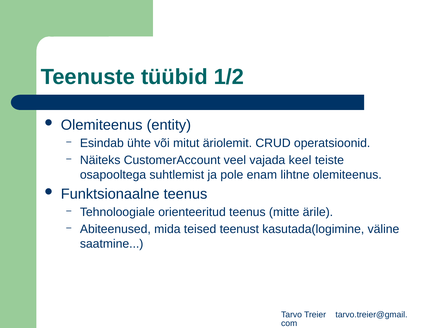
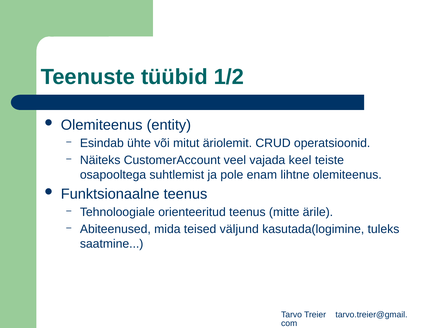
teenust: teenust -> väljund (239, 229)
väline: väline -> tuleks (383, 229)
